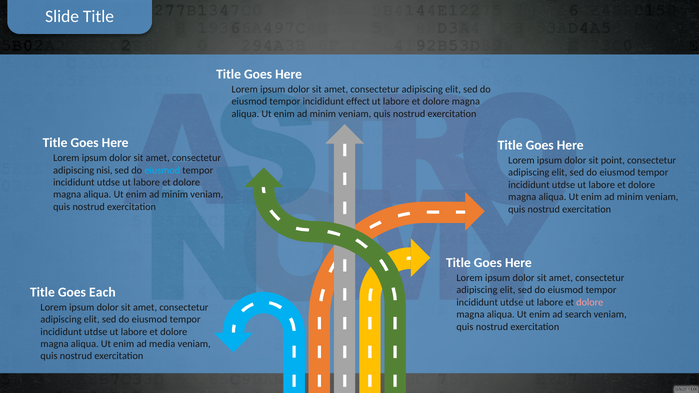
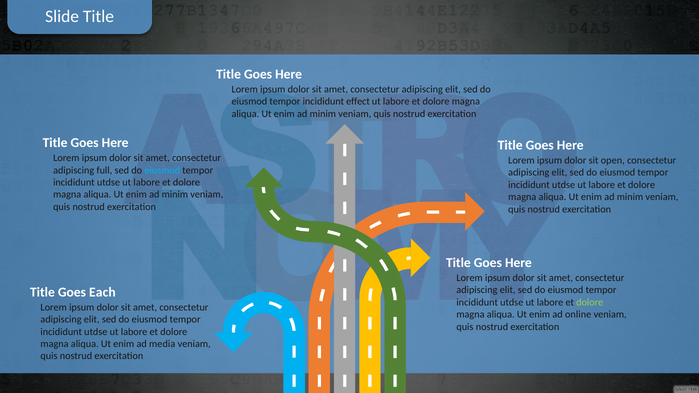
point: point -> open (613, 160)
nisi: nisi -> full (104, 170)
dolore colour: pink -> light green (590, 302)
search: search -> online (578, 315)
